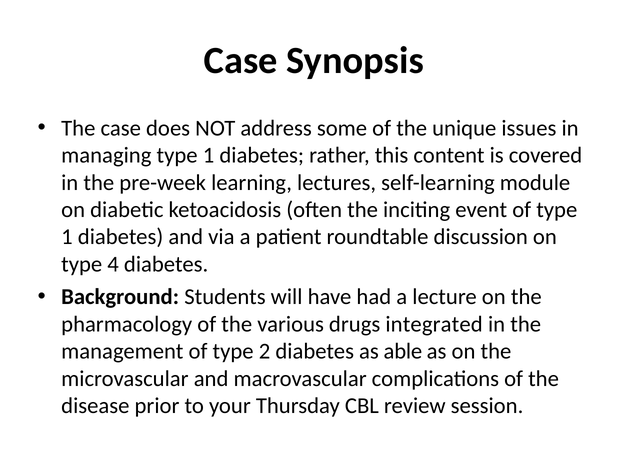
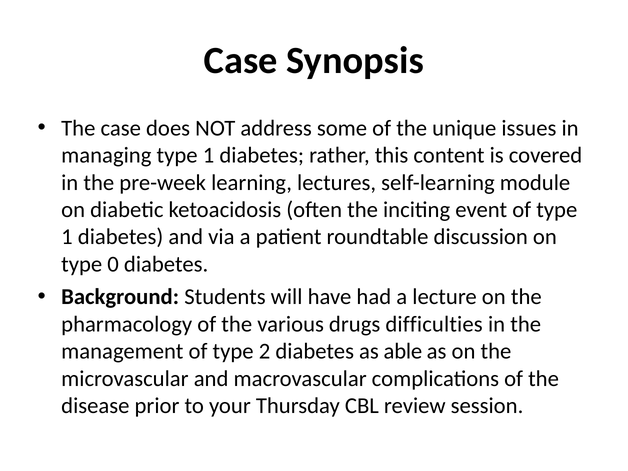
4: 4 -> 0 (113, 264)
integrated: integrated -> difficulties (434, 324)
